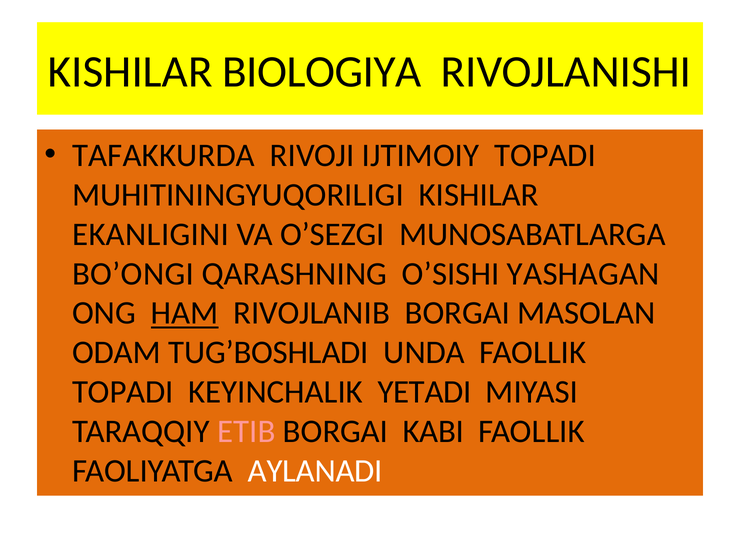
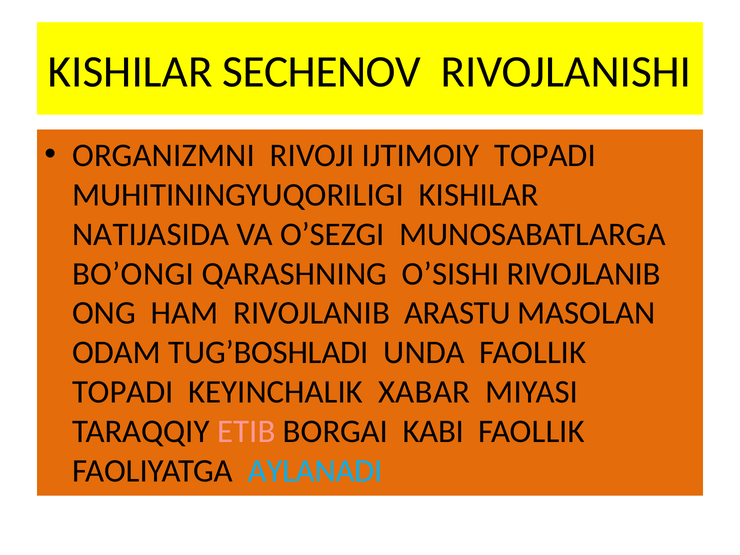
BIOLOGIYA: BIOLOGIYA -> SECHENOV (322, 72)
TAFAKKURDA: TAFAKKURDA -> ORGANIZMNI (164, 155)
EKANLIGINI: EKANLIGINI -> NATIJASIDA (151, 234)
O’SISHI YASHAGAN: YASHAGAN -> RIVOJLANIB (584, 274)
HAM underline: present -> none (185, 313)
RIVOJLANIB BORGAI: BORGAI -> ARASTU (457, 313)
YETADI: YETADI -> XABAR (424, 392)
AYLANADI colour: white -> light blue (315, 471)
